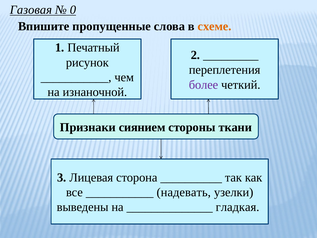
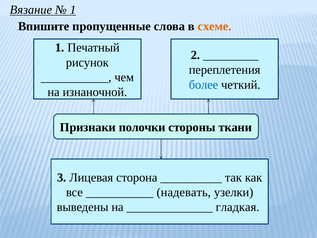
Газовая: Газовая -> Вязание (31, 10)
0: 0 -> 1 (73, 10)
более colour: purple -> blue (203, 85)
сиянием: сиянием -> полочки (142, 127)
